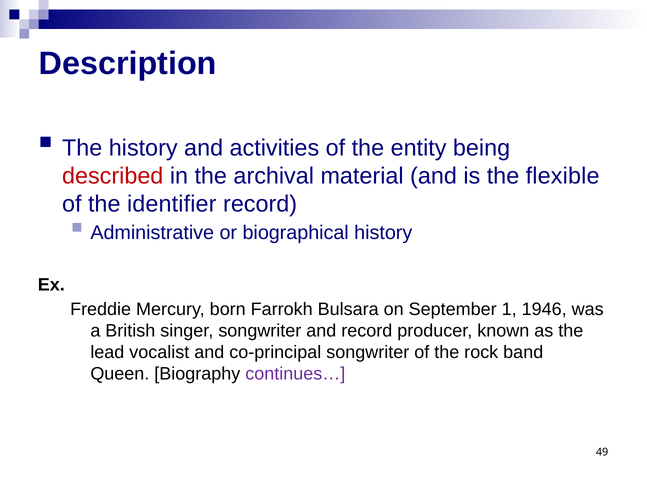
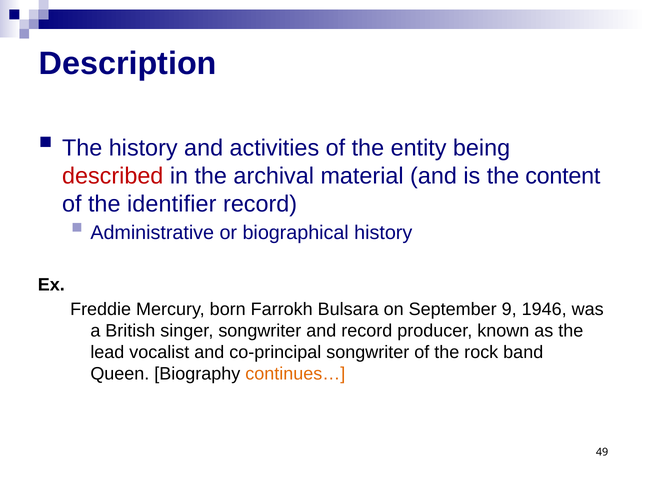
flexible: flexible -> content (563, 176)
1: 1 -> 9 (509, 309)
continues… colour: purple -> orange (295, 374)
